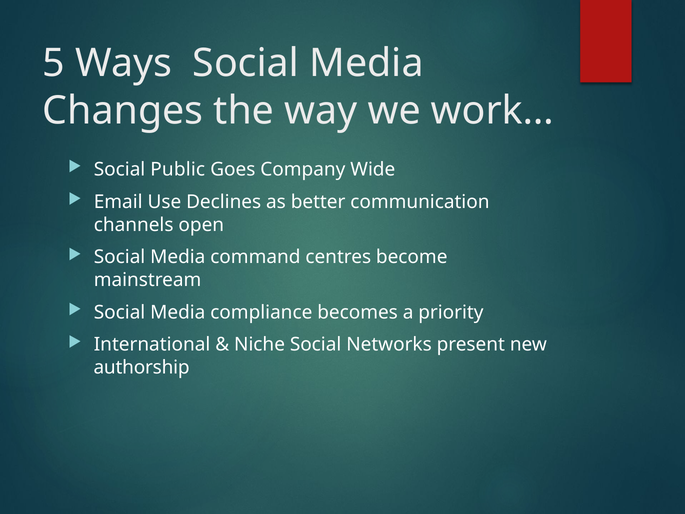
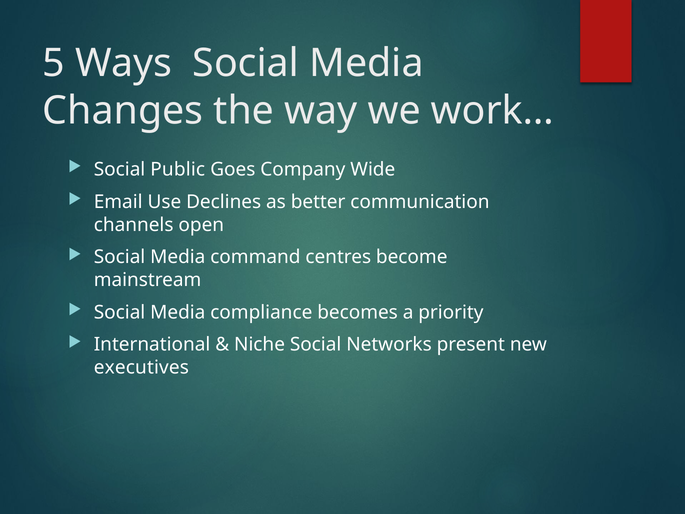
authorship: authorship -> executives (141, 367)
